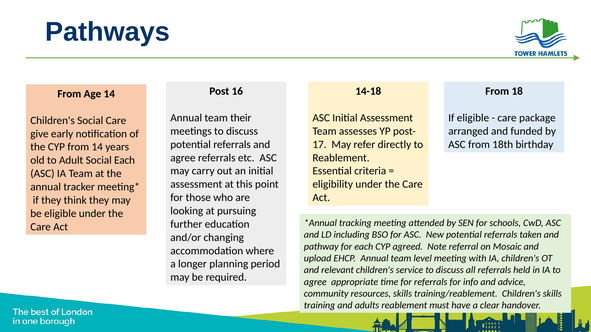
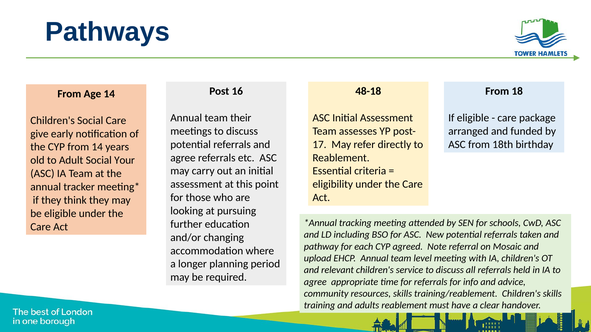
14-18: 14-18 -> 48-18 (368, 91)
Social Each: Each -> Your (125, 161)
